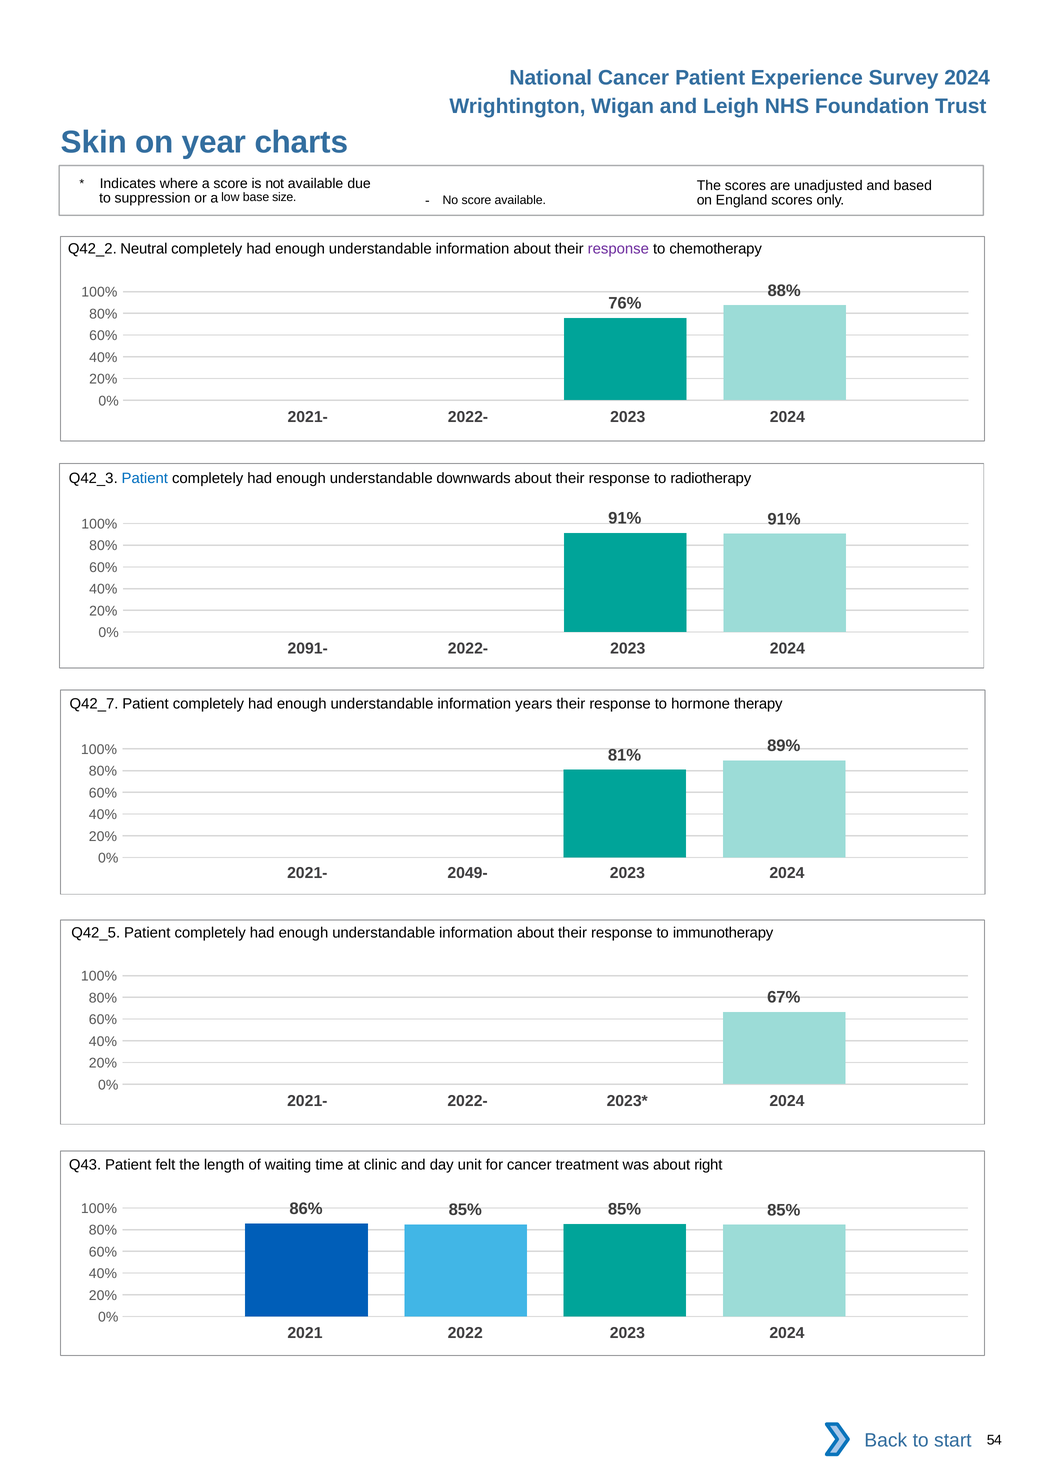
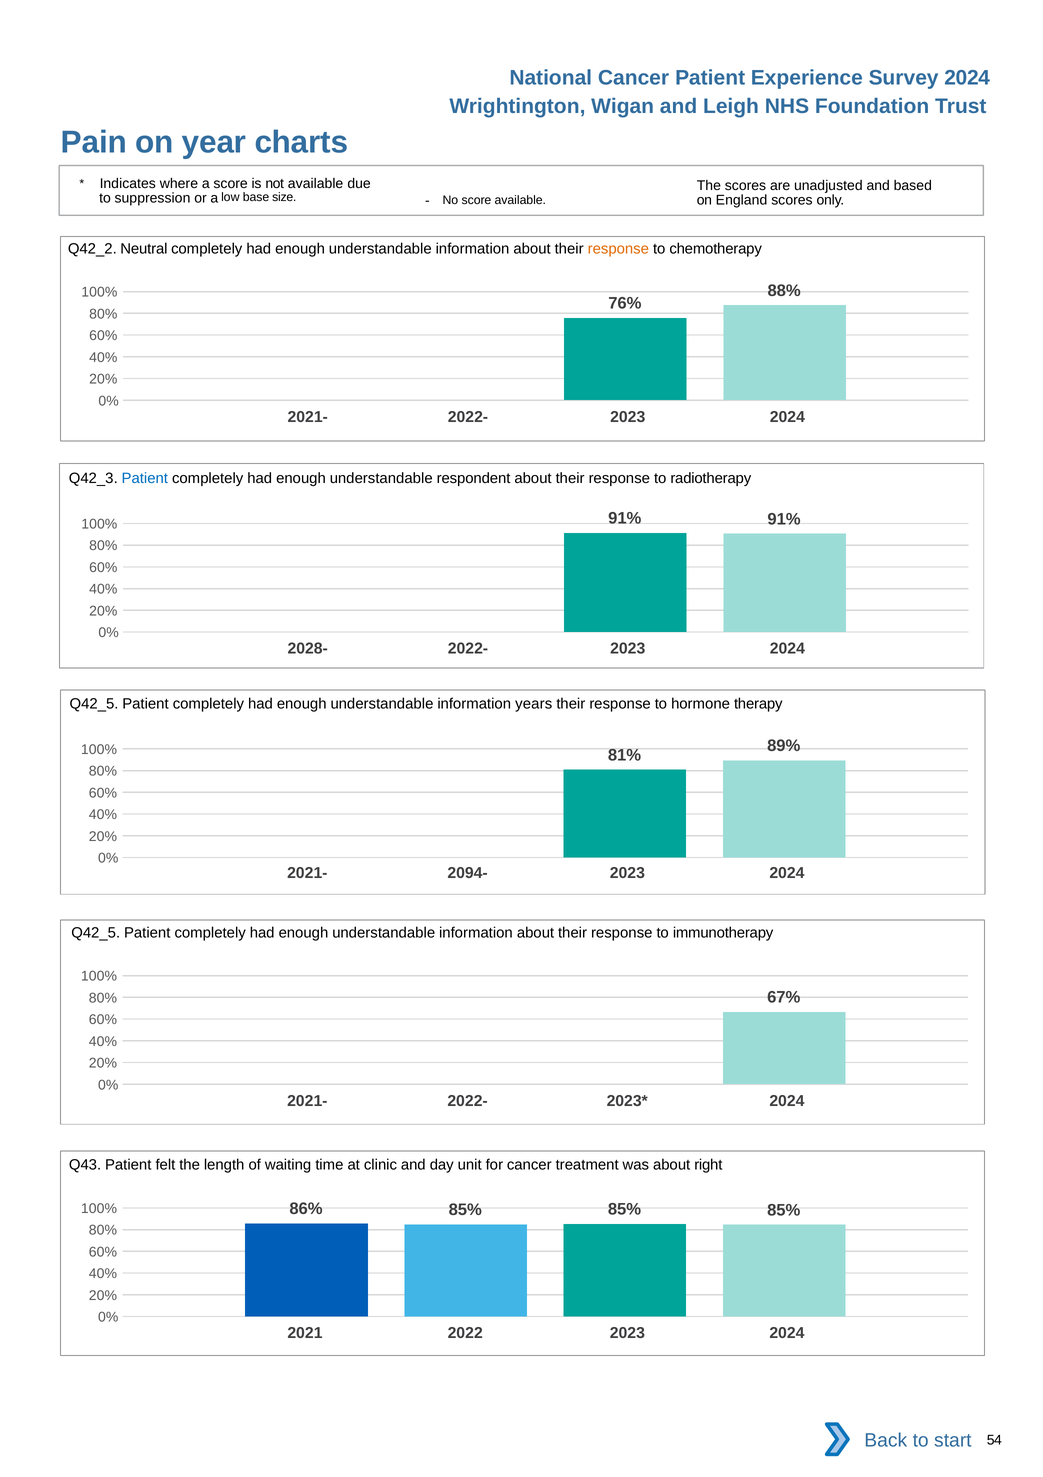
Skin: Skin -> Pain (94, 142)
response colour: purple -> orange (618, 249)
downwards: downwards -> respondent (474, 478)
2091-: 2091- -> 2028- (308, 648)
Q42_7: Q42_7 -> Q42_5 (94, 704)
2049-: 2049- -> 2094- (468, 873)
